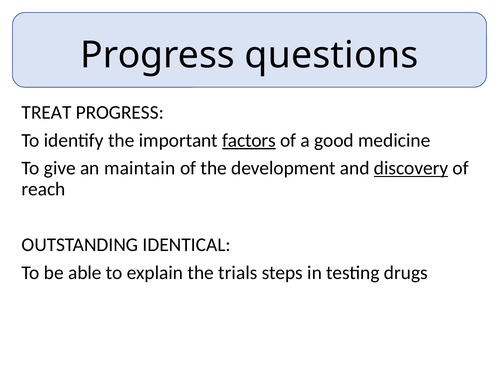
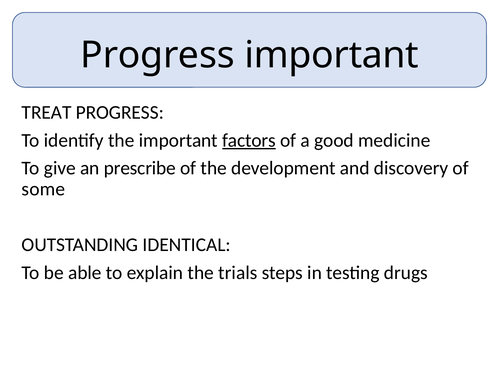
Progress questions: questions -> important (332, 55)
maintain: maintain -> prescribe (140, 168)
discovery underline: present -> none (411, 168)
reach: reach -> some (43, 189)
